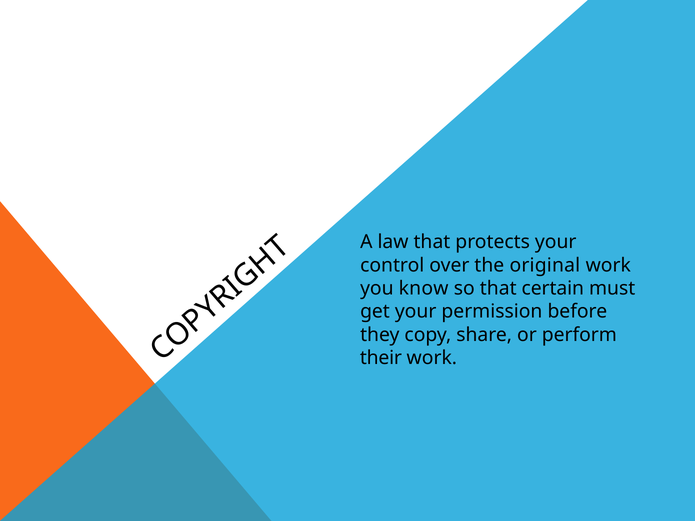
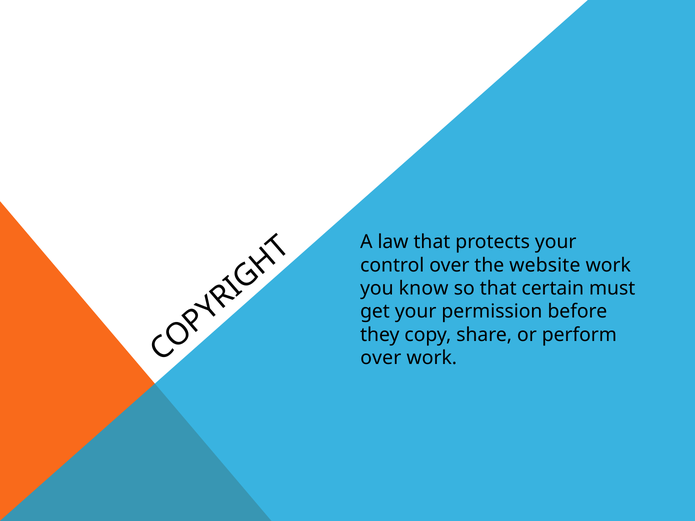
original: original -> website (545, 265)
their: their -> over (381, 358)
